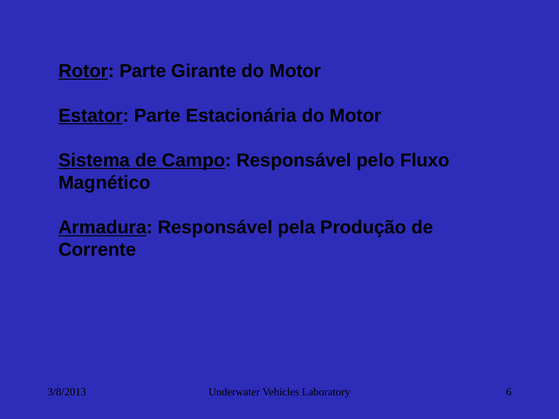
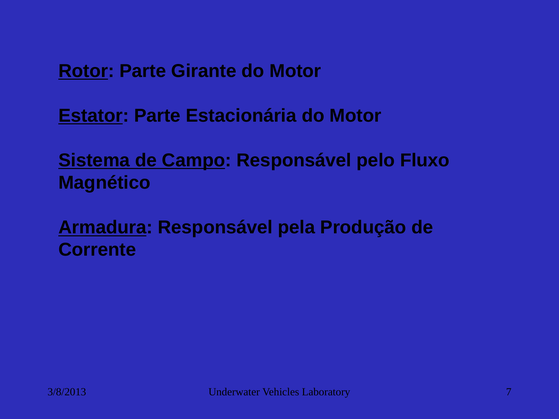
6: 6 -> 7 (509, 392)
